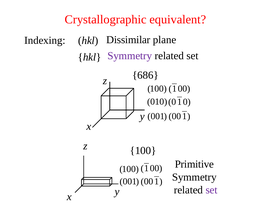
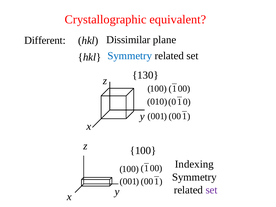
Indexing: Indexing -> Different (45, 40)
Symmetry colour: purple -> blue (130, 56)
686: 686 -> 130 (145, 75)
Primitive: Primitive -> Indexing (194, 164)
